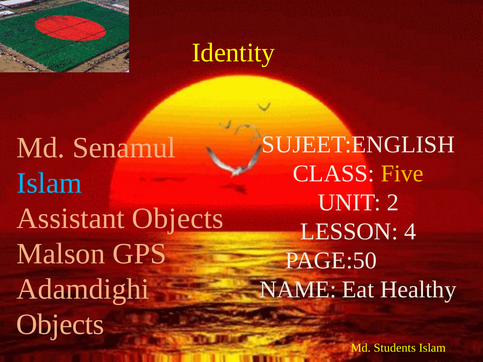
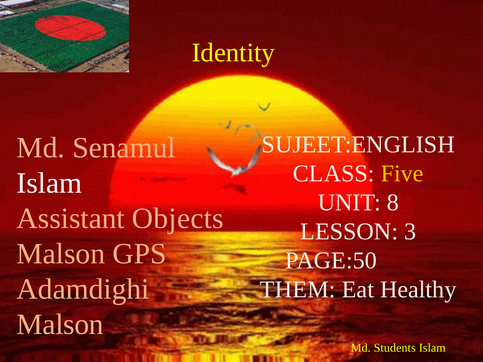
Islam colour: light blue -> white (49, 183)
2: 2 -> 8 (393, 203)
4: 4 -> 3 (410, 232)
NAME: NAME -> THEM (298, 290)
Objects: Objects -> Malson (60, 325)
